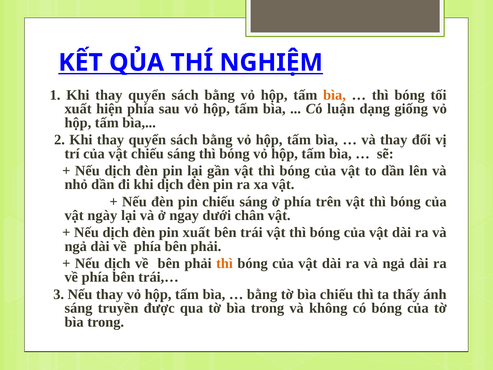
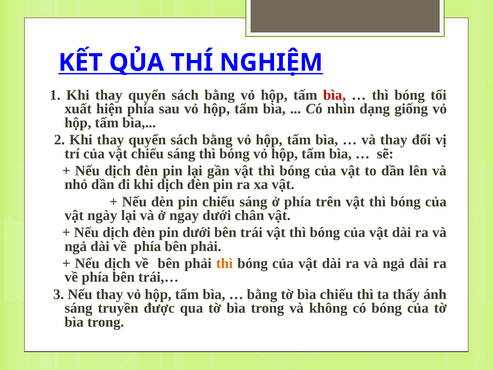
bìa colour: orange -> red (334, 95)
luận: luận -> nhìn (341, 109)
pin xuất: xuất -> dưới (197, 232)
